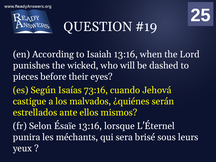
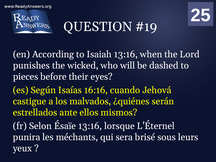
73:16: 73:16 -> 16:16 (96, 90)
